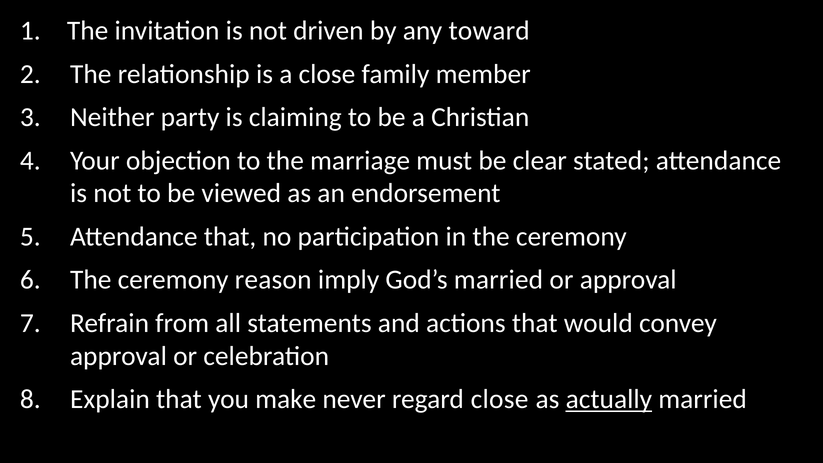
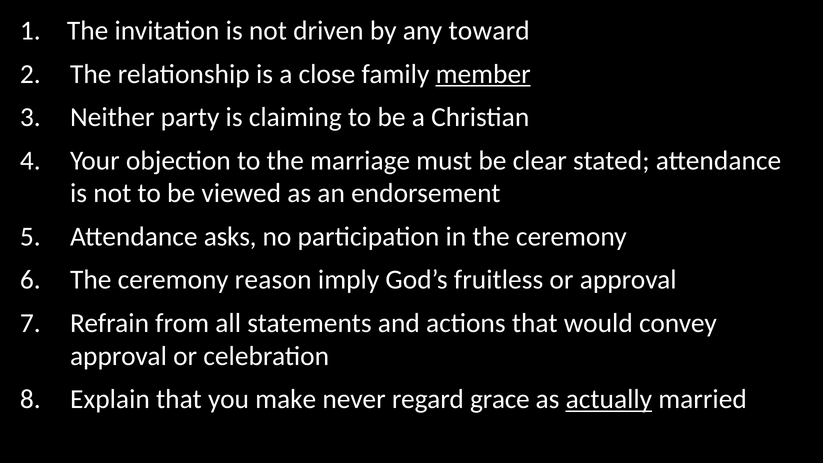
member underline: none -> present (483, 74)
Attendance that: that -> asks (230, 237)
God’s married: married -> fruitless (499, 280)
regard close: close -> grace (500, 399)
